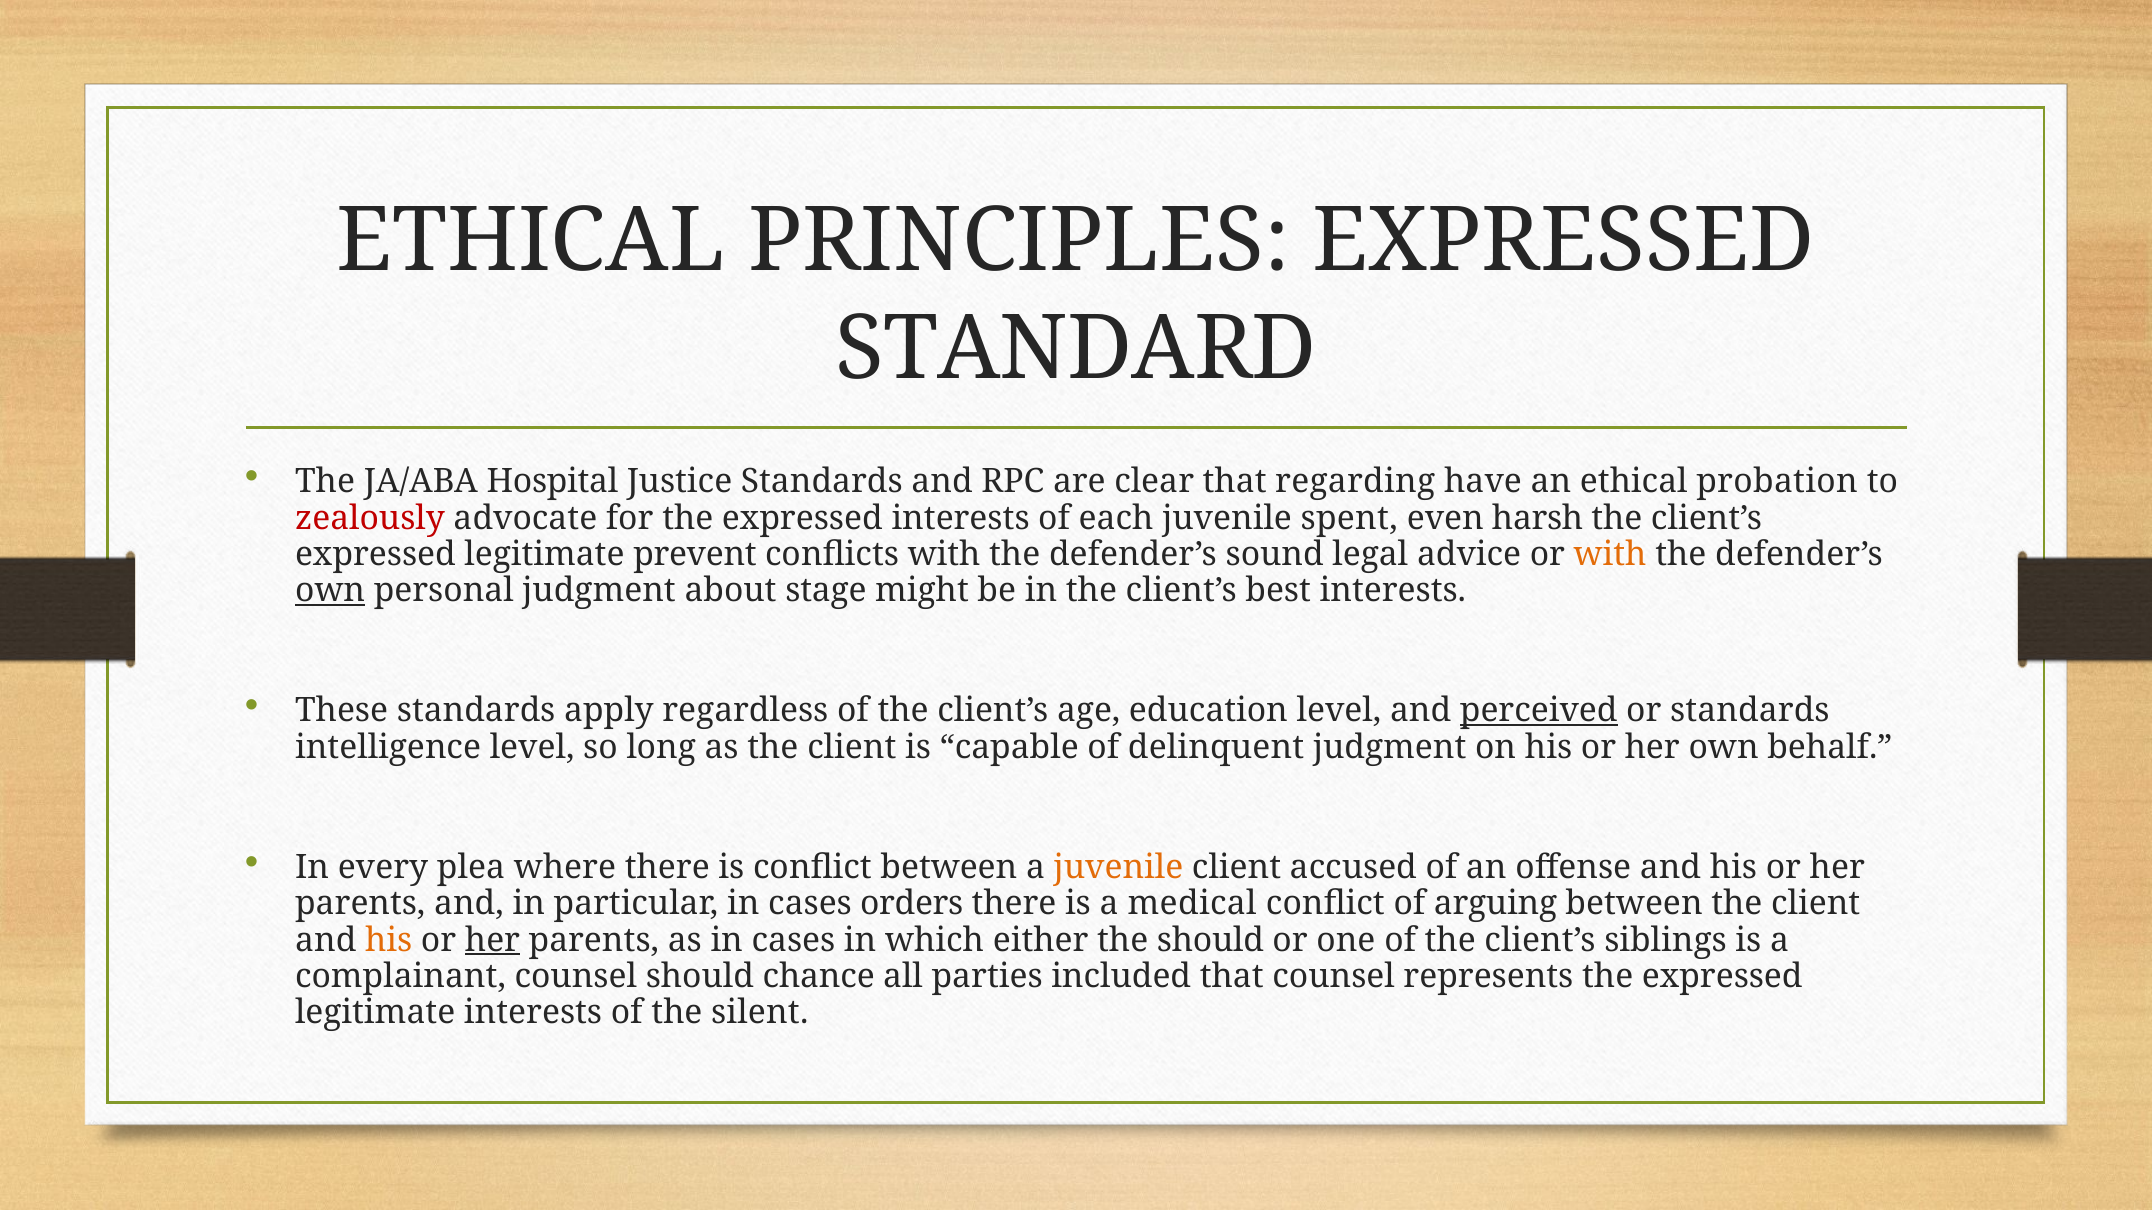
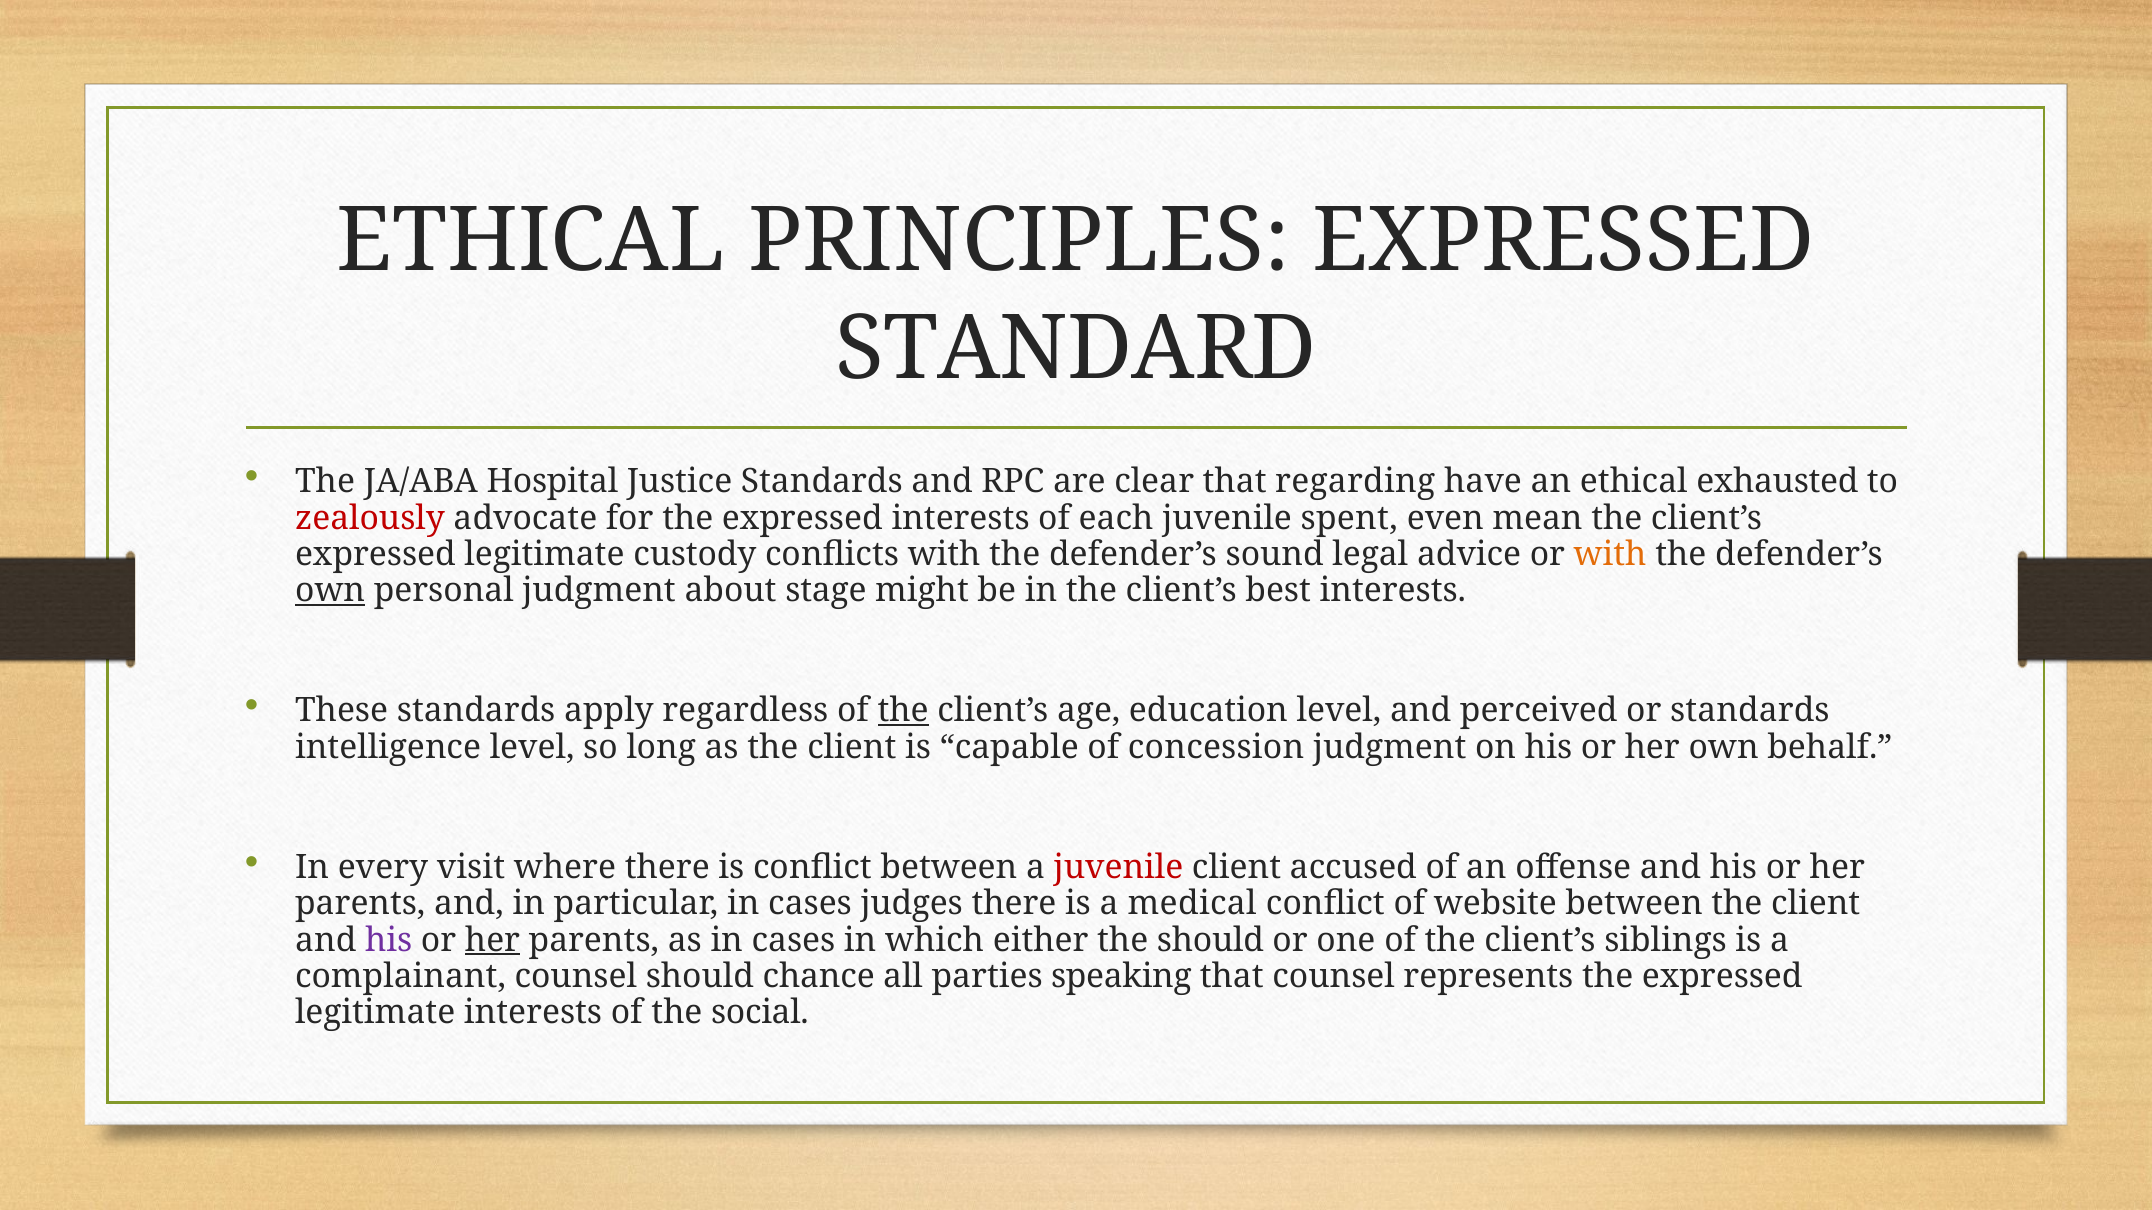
probation: probation -> exhausted (1777, 482)
harsh: harsh -> mean (1538, 518)
prevent: prevent -> custody (695, 555)
the underline: none -> present (903, 711)
perceived underline: present -> none (1539, 711)
delinquent: delinquent -> concession (1216, 747)
plea: plea -> visit (471, 868)
juvenile colour: orange -> red (1119, 868)
orders: orders -> judges (912, 904)
arguing: arguing -> website (1495, 904)
his colour: orange -> purple (389, 940)
included: included -> speaking (1121, 977)
silent: silent -> social (760, 1013)
